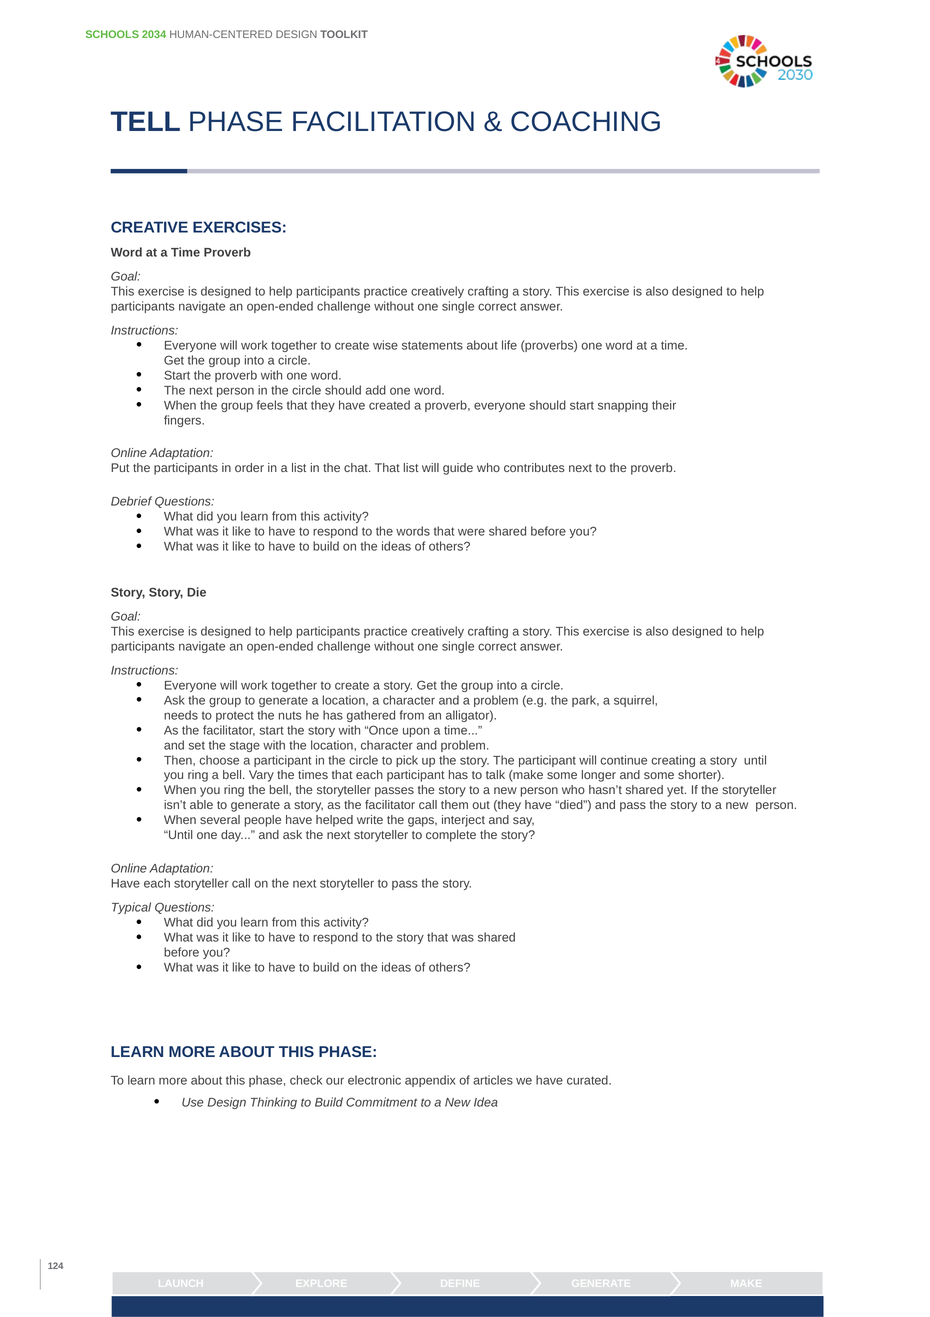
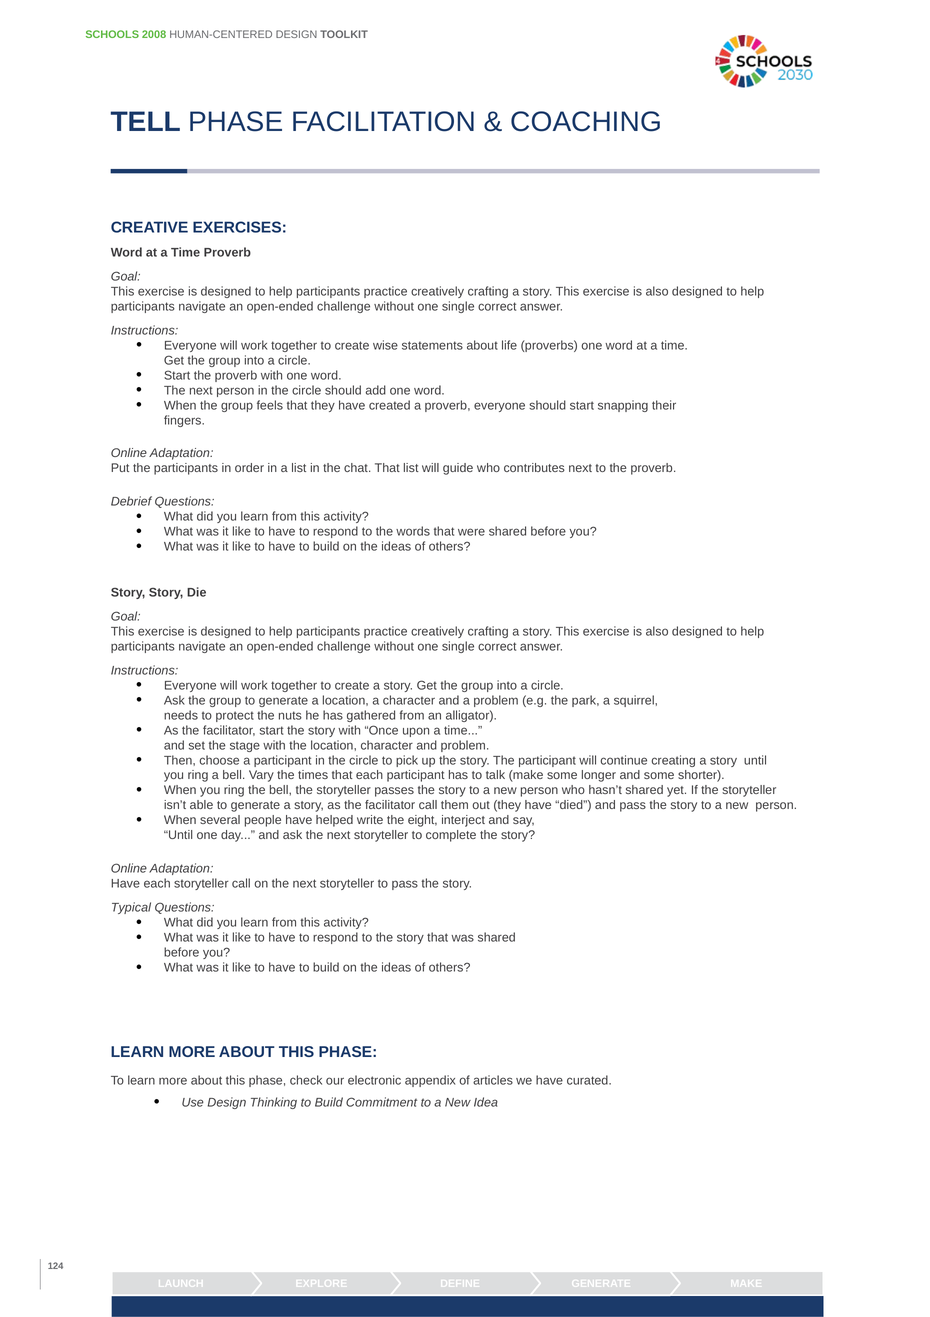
2034: 2034 -> 2008 (154, 35)
gaps: gaps -> eight (423, 820)
